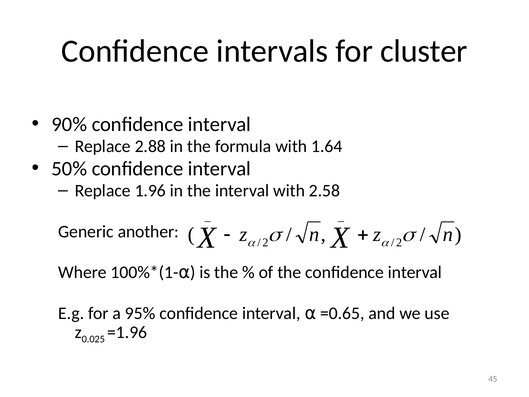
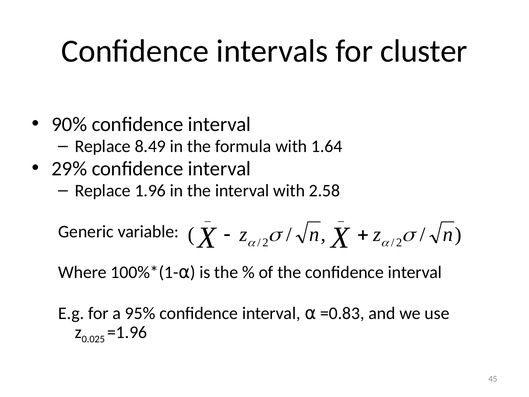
2.88: 2.88 -> 8.49 (150, 146)
50%: 50% -> 29% (69, 169)
another: another -> variable (148, 231)
=0.65: =0.65 -> =0.83 (342, 313)
